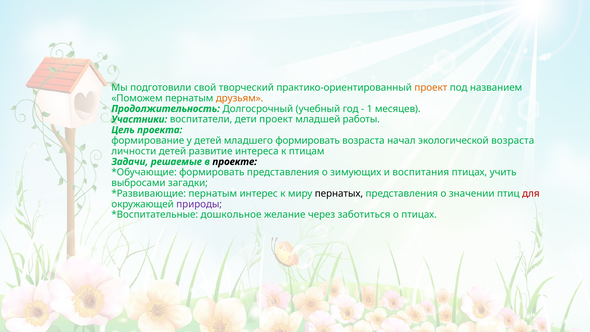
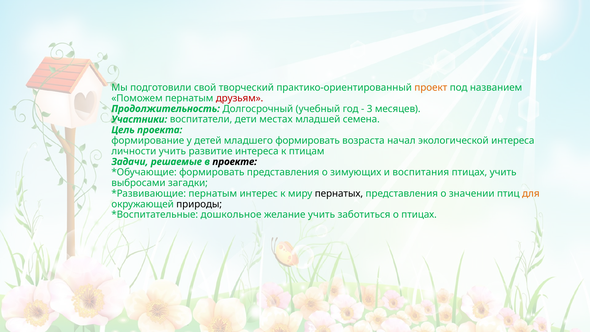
друзьям colour: orange -> red (240, 98)
1: 1 -> 3 (370, 109)
дети проект: проект -> местах (276, 119)
работы: работы -> семена (361, 119)
экологической возраста: возраста -> интереса (513, 140)
личности детей: детей -> учить (172, 151)
для colour: red -> orange (531, 193)
природы colour: purple -> black (199, 204)
желание через: через -> учить (322, 215)
